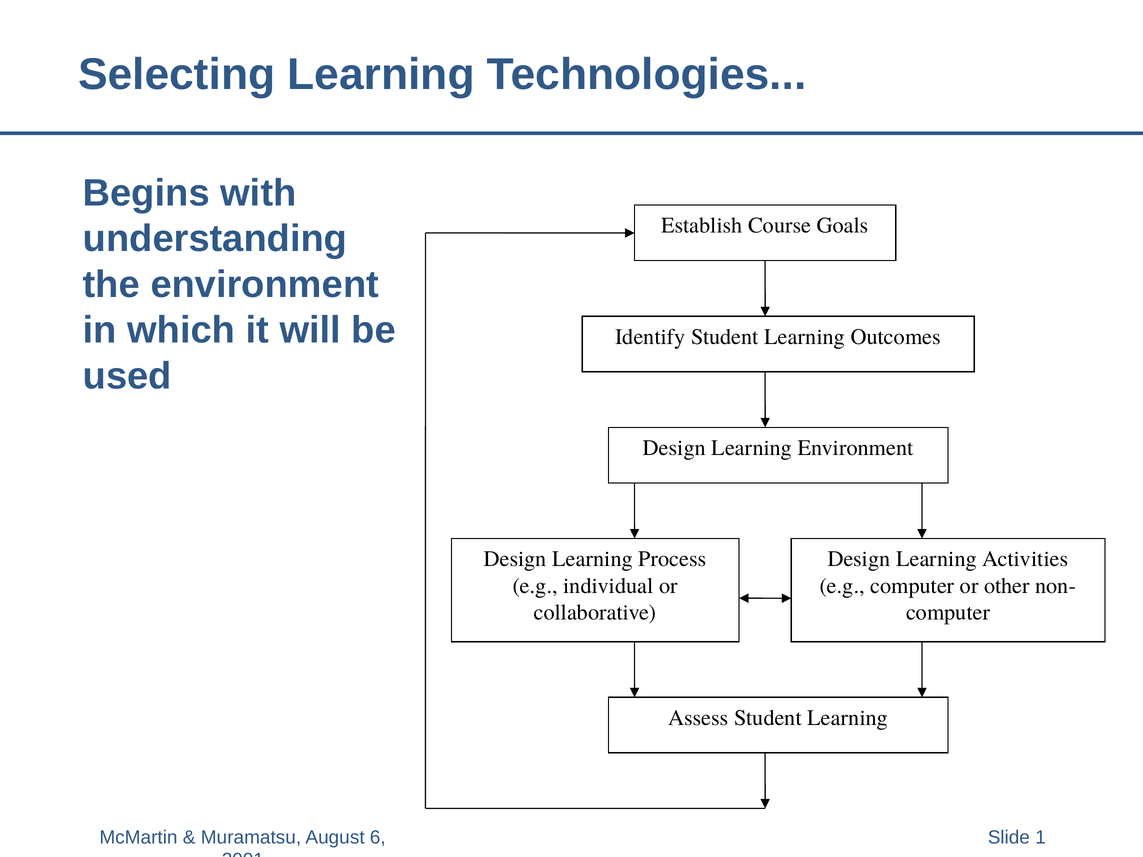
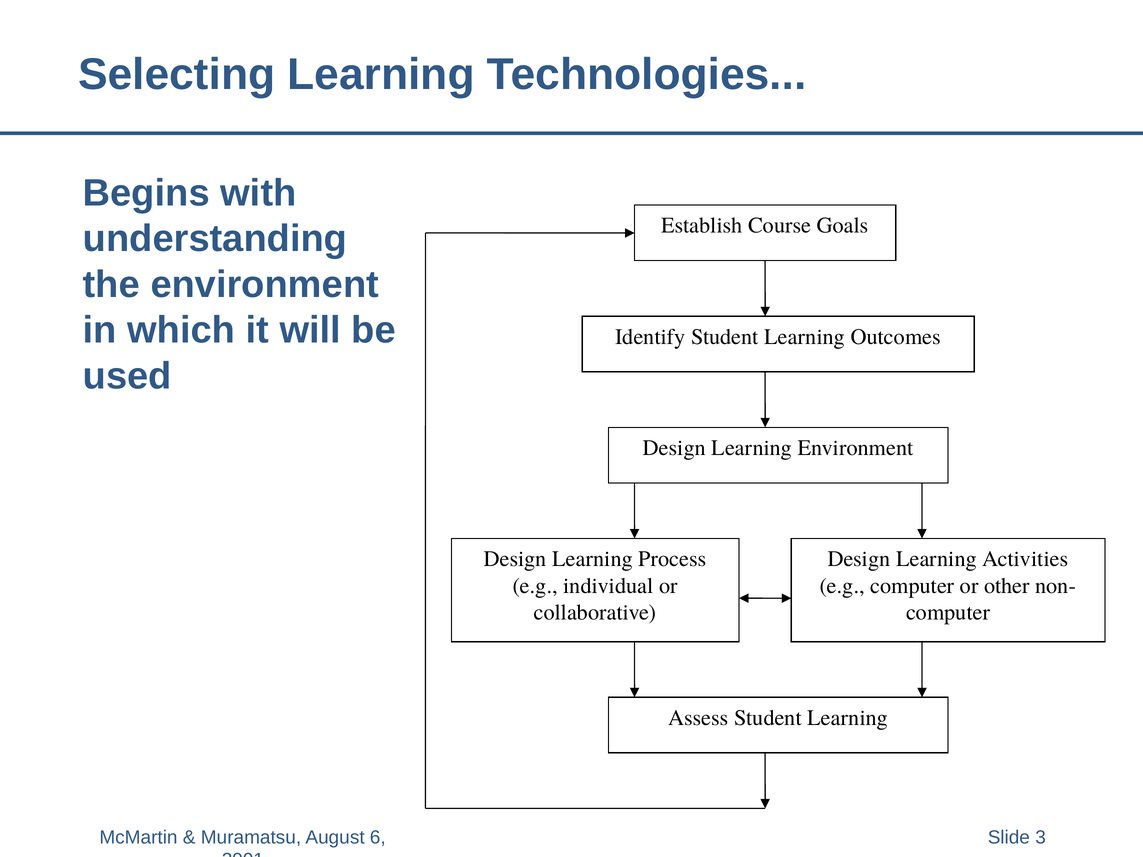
1: 1 -> 3 (1041, 838)
